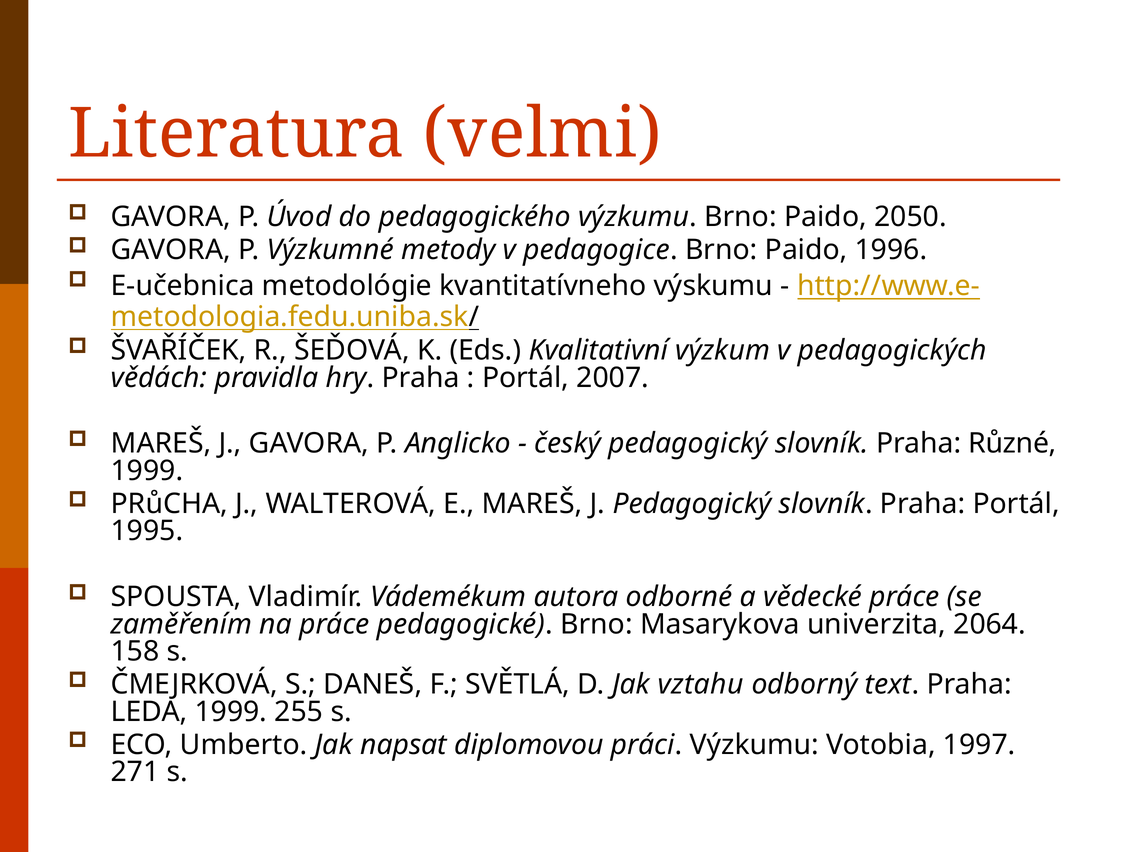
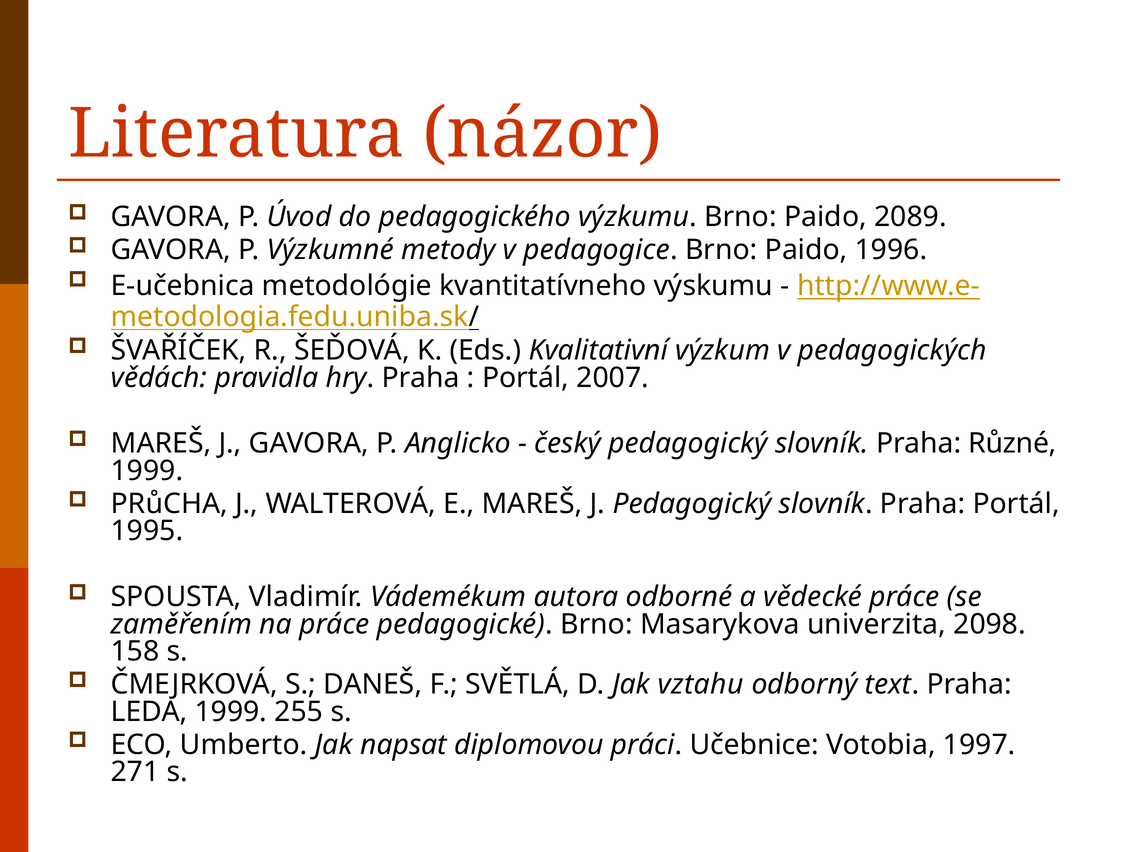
velmi: velmi -> názor (542, 134)
2050: 2050 -> 2089 (910, 217)
2064: 2064 -> 2098 (990, 624)
práci Výzkumu: Výzkumu -> Učebnice (754, 745)
